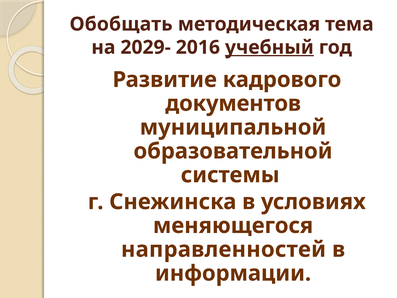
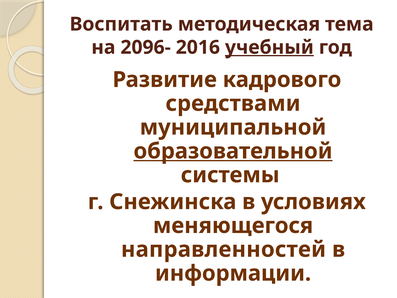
Обобщать: Обобщать -> Воспитать (121, 24)
2029-: 2029- -> 2096- (146, 47)
документов: документов -> средствами (233, 103)
образовательной underline: none -> present (233, 151)
